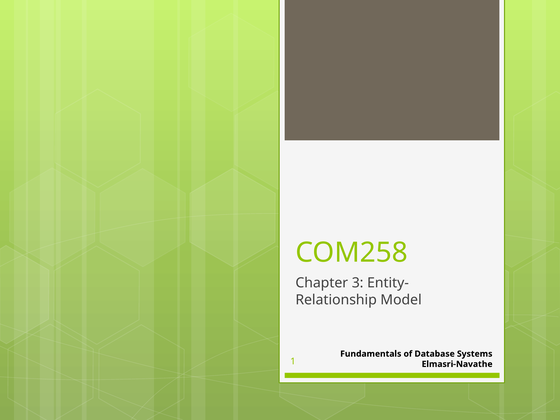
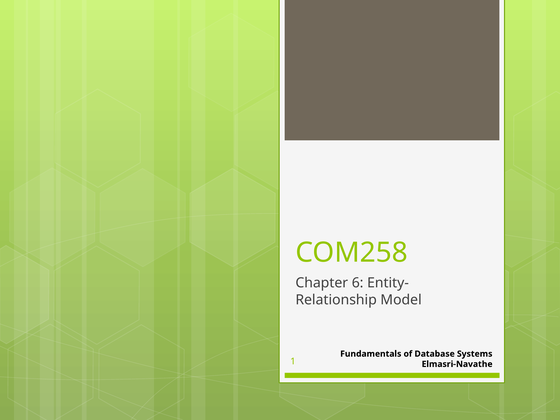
3: 3 -> 6 (358, 283)
